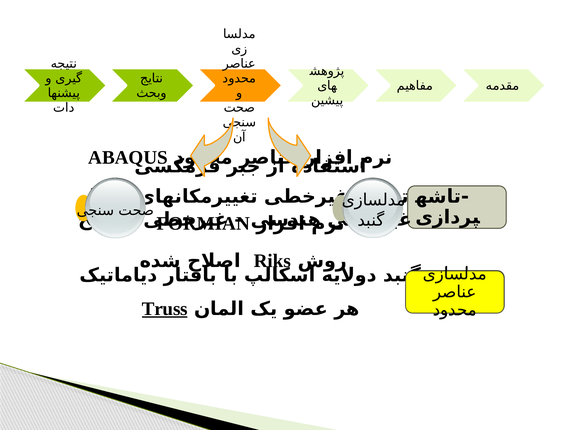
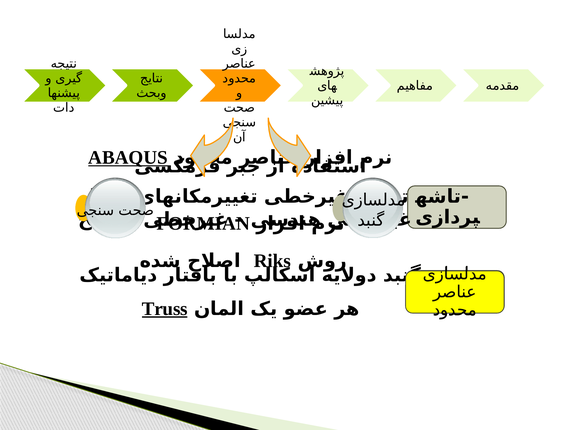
ABAQUS underline: none -> present (128, 158)
